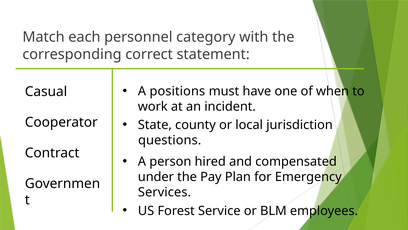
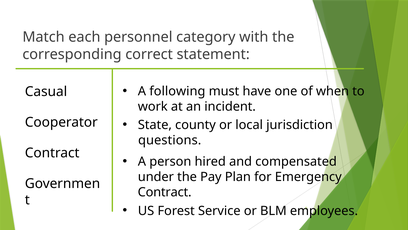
positions: positions -> following (177, 91)
Services: Services -> Contract (165, 192)
